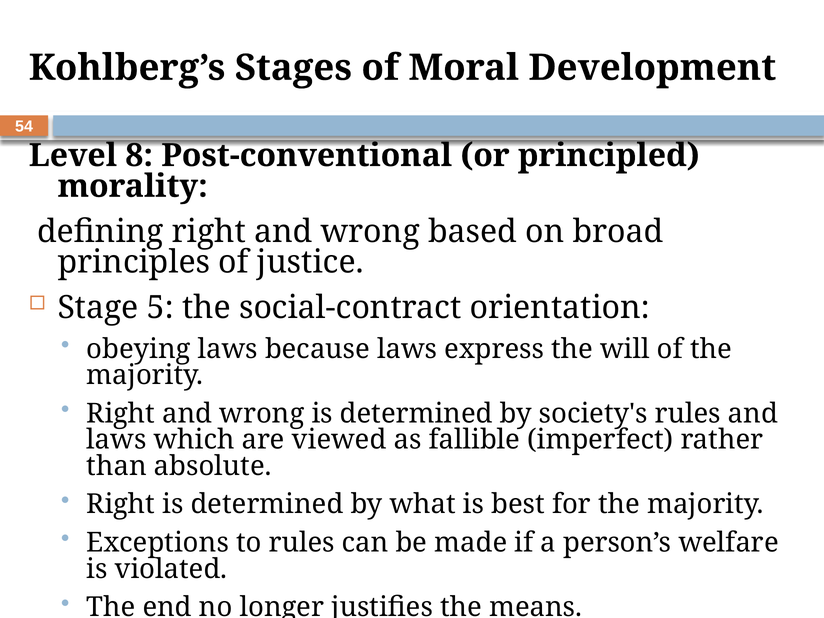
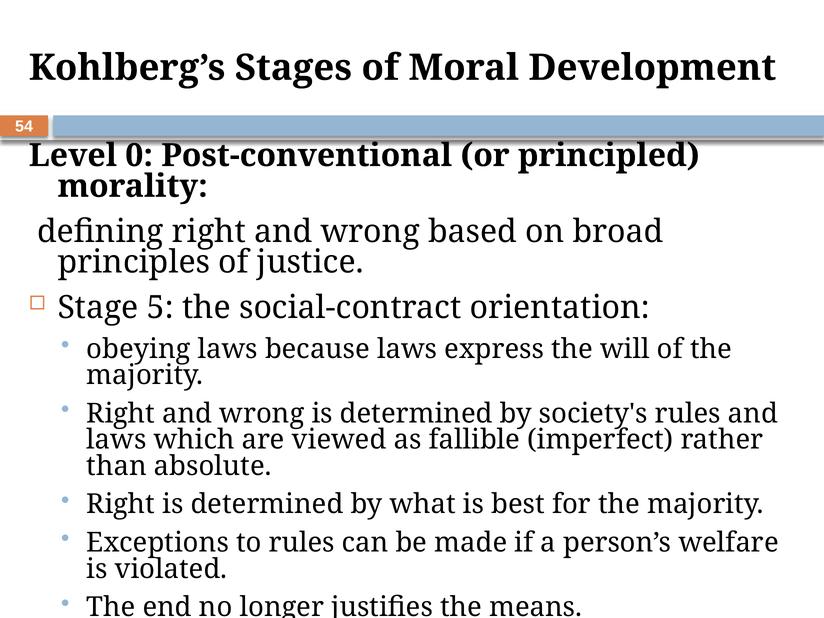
8: 8 -> 0 (139, 155)
